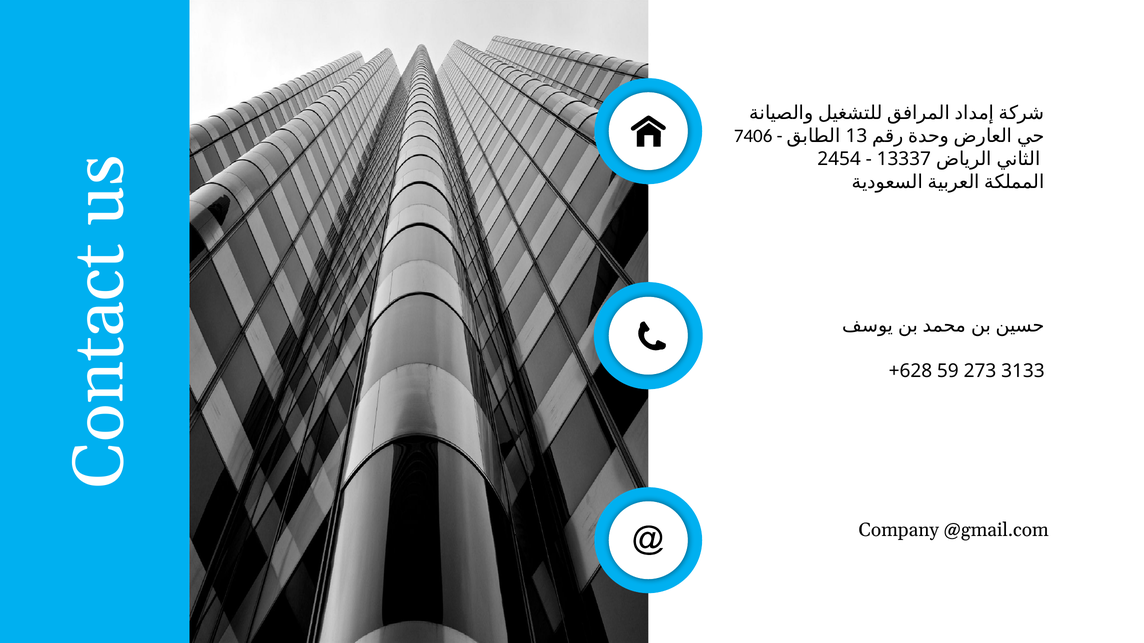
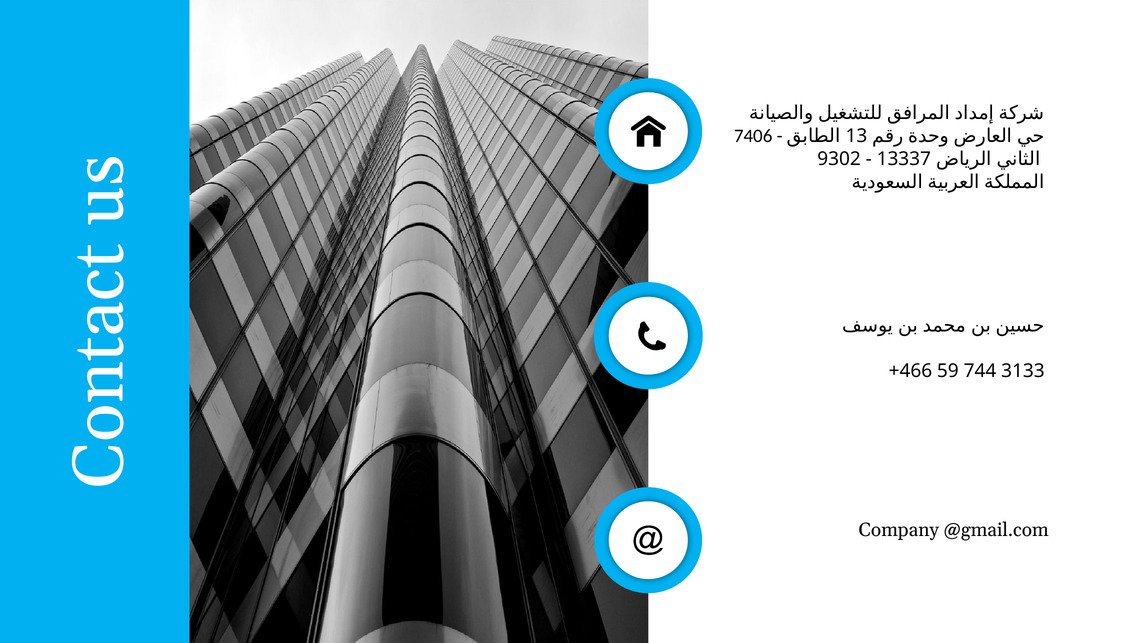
2454: 2454 -> 9302 (839, 159)
+628: +628 -> +466 (910, 371)
273: 273 -> 744 (980, 371)
